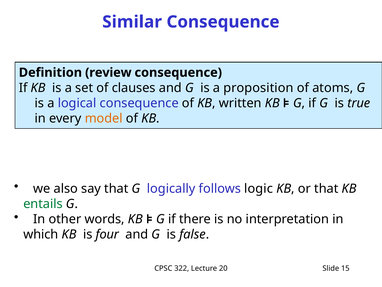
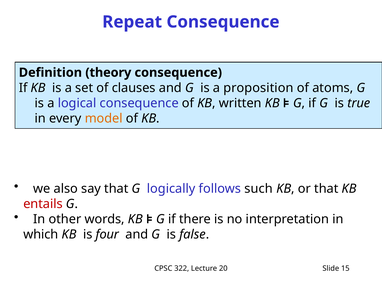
Similar: Similar -> Repeat (132, 22)
review: review -> theory (108, 72)
logic: logic -> such (259, 188)
entails colour: green -> red (43, 204)
